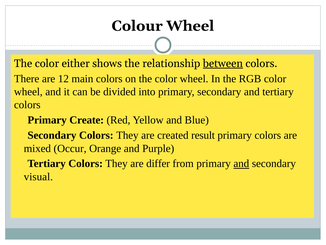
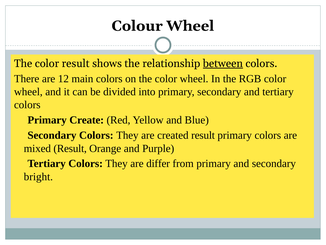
color either: either -> result (76, 63)
mixed Occur: Occur -> Result (70, 148)
and underline: present -> none (241, 163)
visual: visual -> bright (38, 176)
